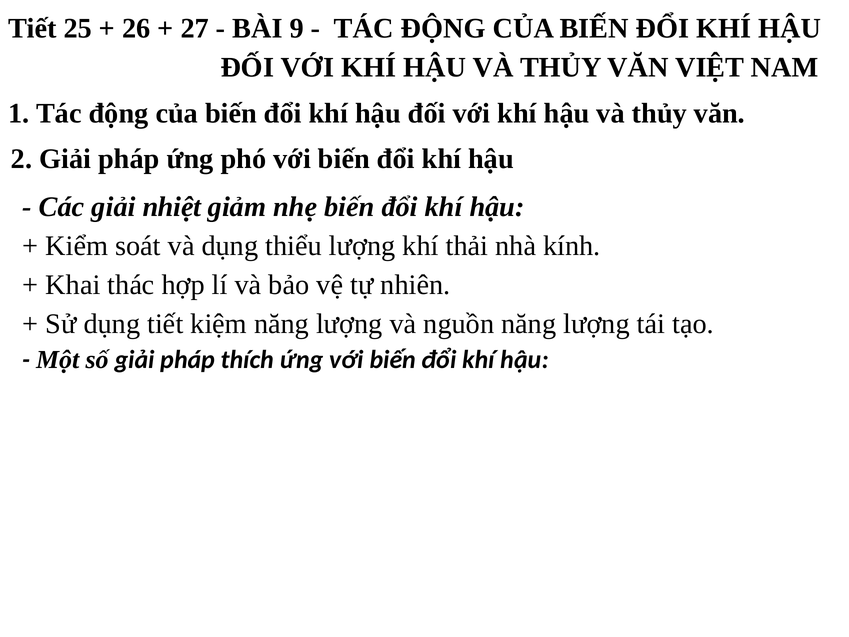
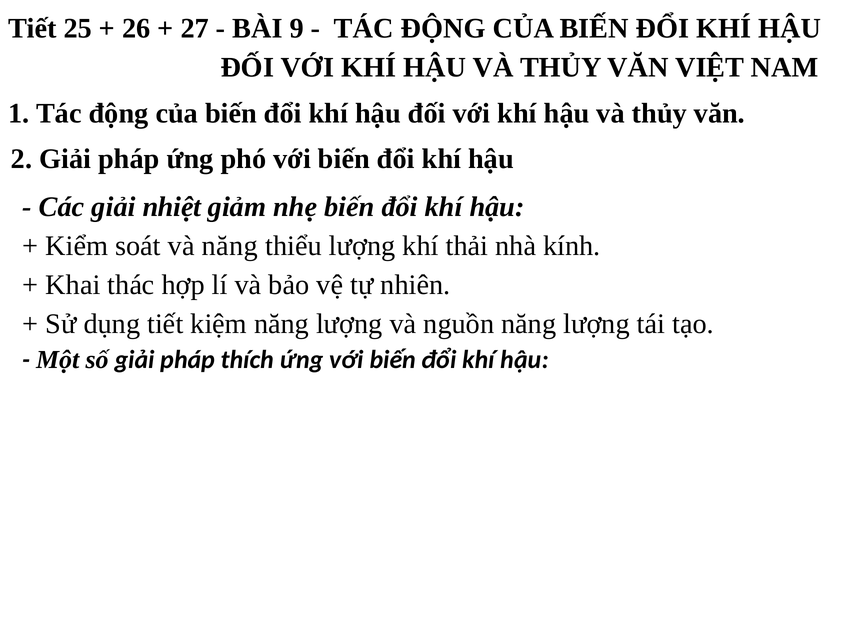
và dụng: dụng -> năng (230, 246)
